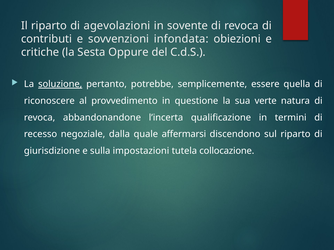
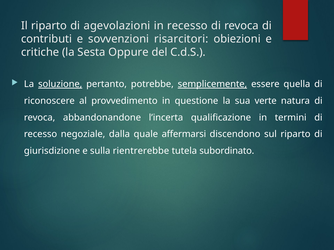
in sovente: sovente -> recesso (187, 26)
infondata: infondata -> risarcitori (181, 39)
semplicemente underline: none -> present (212, 84)
impostazioni: impostazioni -> rientrerebbe (141, 151)
collocazione: collocazione -> subordinato (227, 151)
